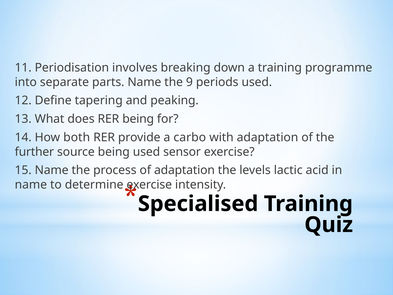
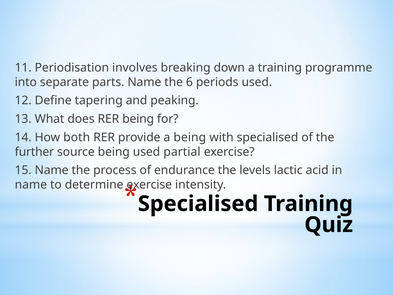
9: 9 -> 6 (189, 82)
a carbo: carbo -> being (190, 137)
with adaptation: adaptation -> specialised (267, 137)
sensor: sensor -> partial (182, 152)
of adaptation: adaptation -> endurance (184, 170)
